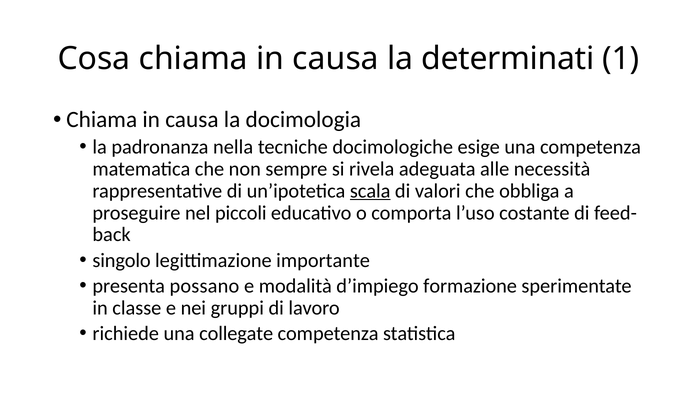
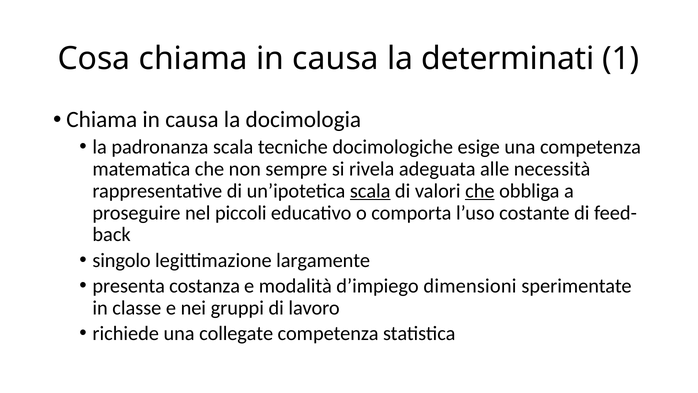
padronanza nella: nella -> scala (233, 147)
che underline: none -> present (480, 191)
importante: importante -> largamente (323, 260)
possano: possano -> costanza (205, 286)
formazione: formazione -> dimensioni (470, 286)
